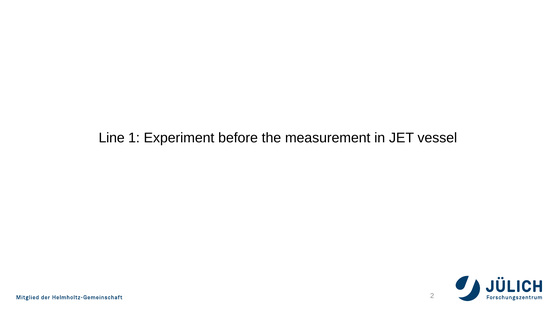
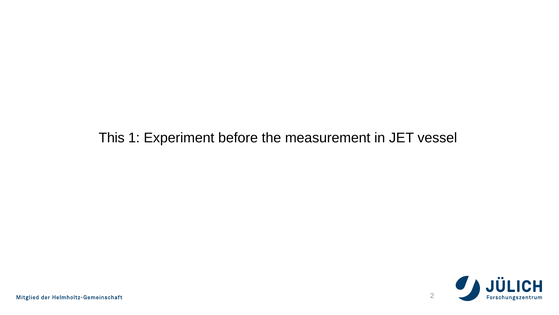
Line: Line -> This (112, 138)
